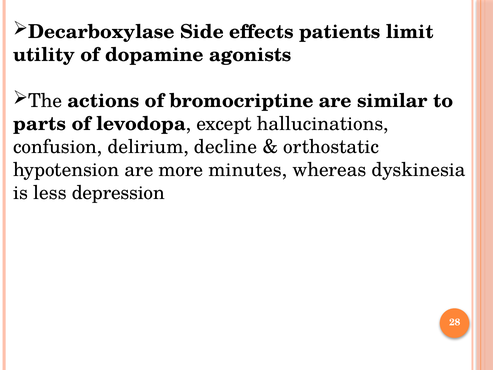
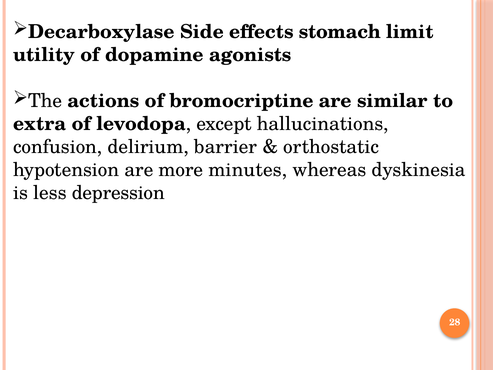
patients: patients -> stomach (340, 32)
parts: parts -> extra (40, 124)
decline: decline -> barrier (225, 147)
